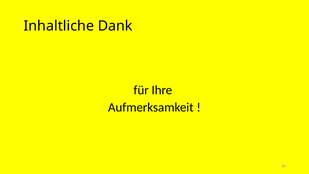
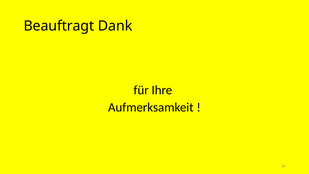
Inhaltliche: Inhaltliche -> Beauftragt (59, 26)
